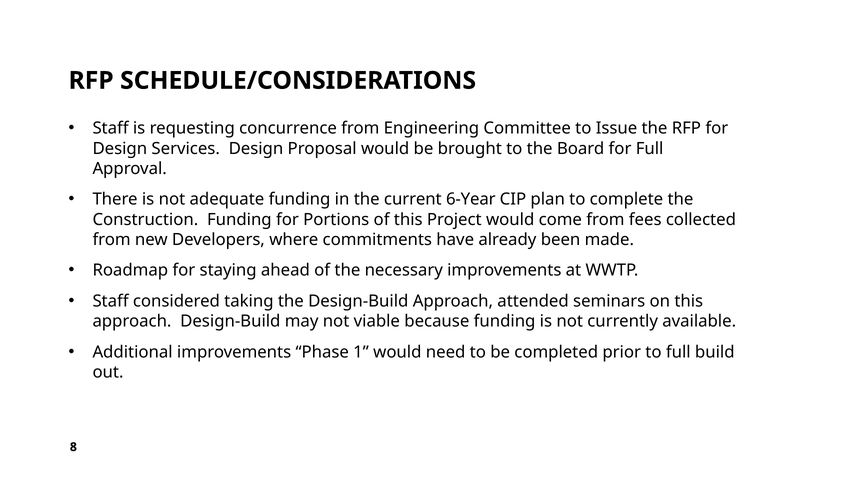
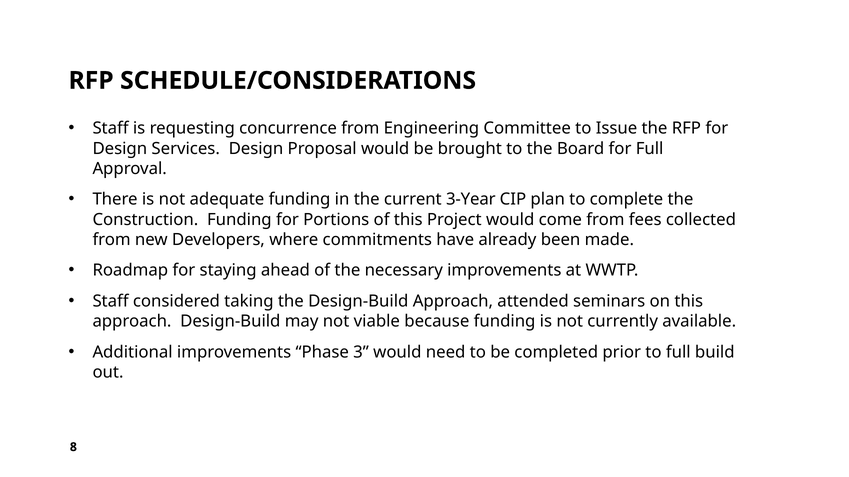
6-Year: 6-Year -> 3-Year (471, 200)
1: 1 -> 3 (361, 352)
